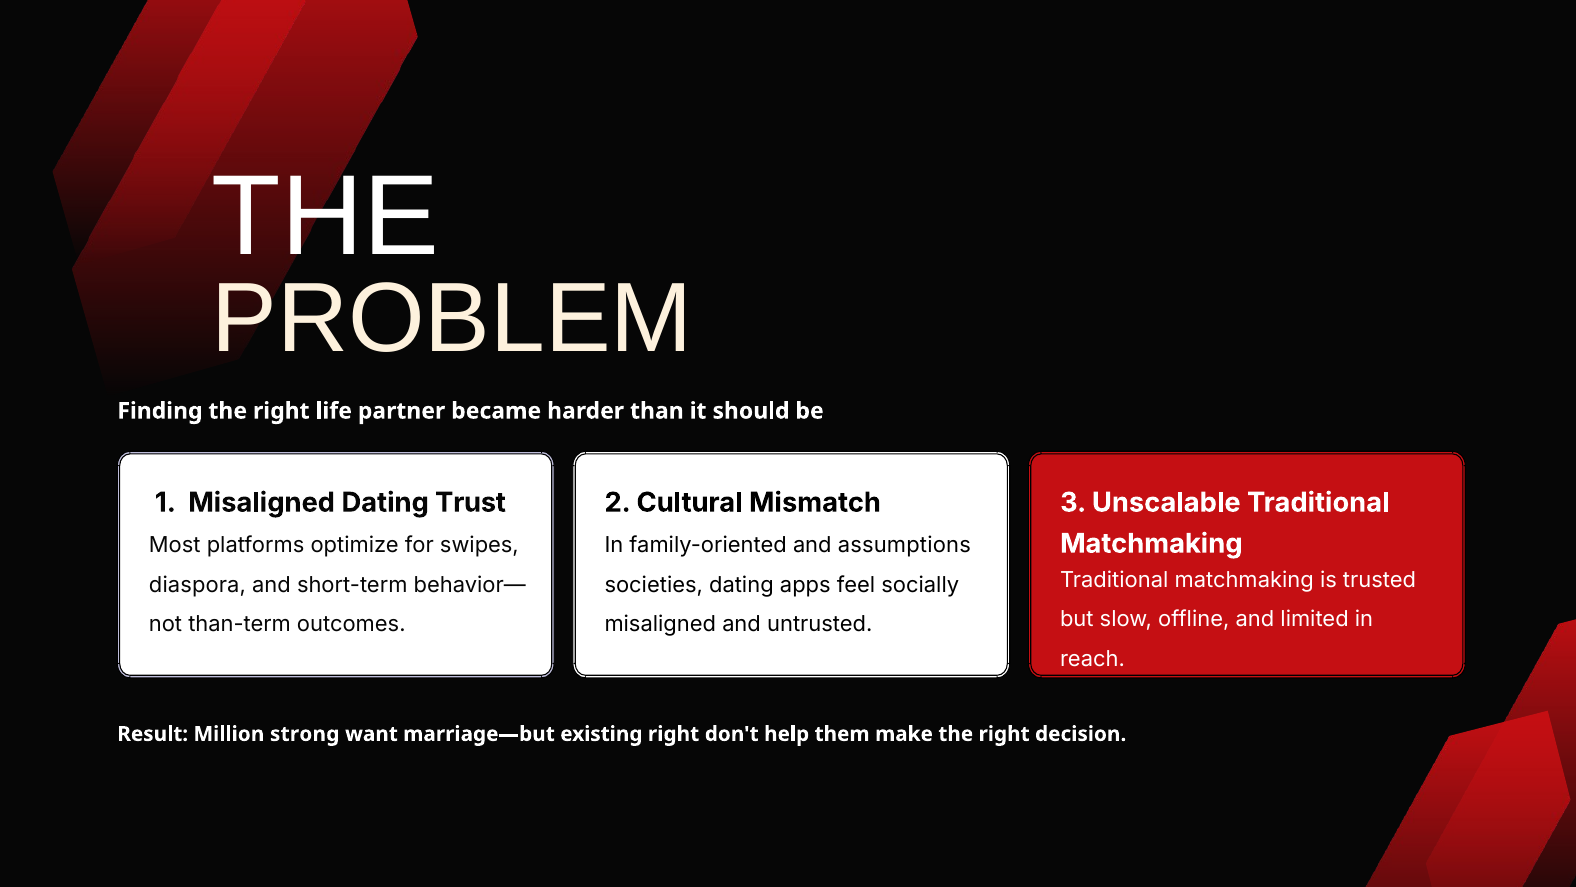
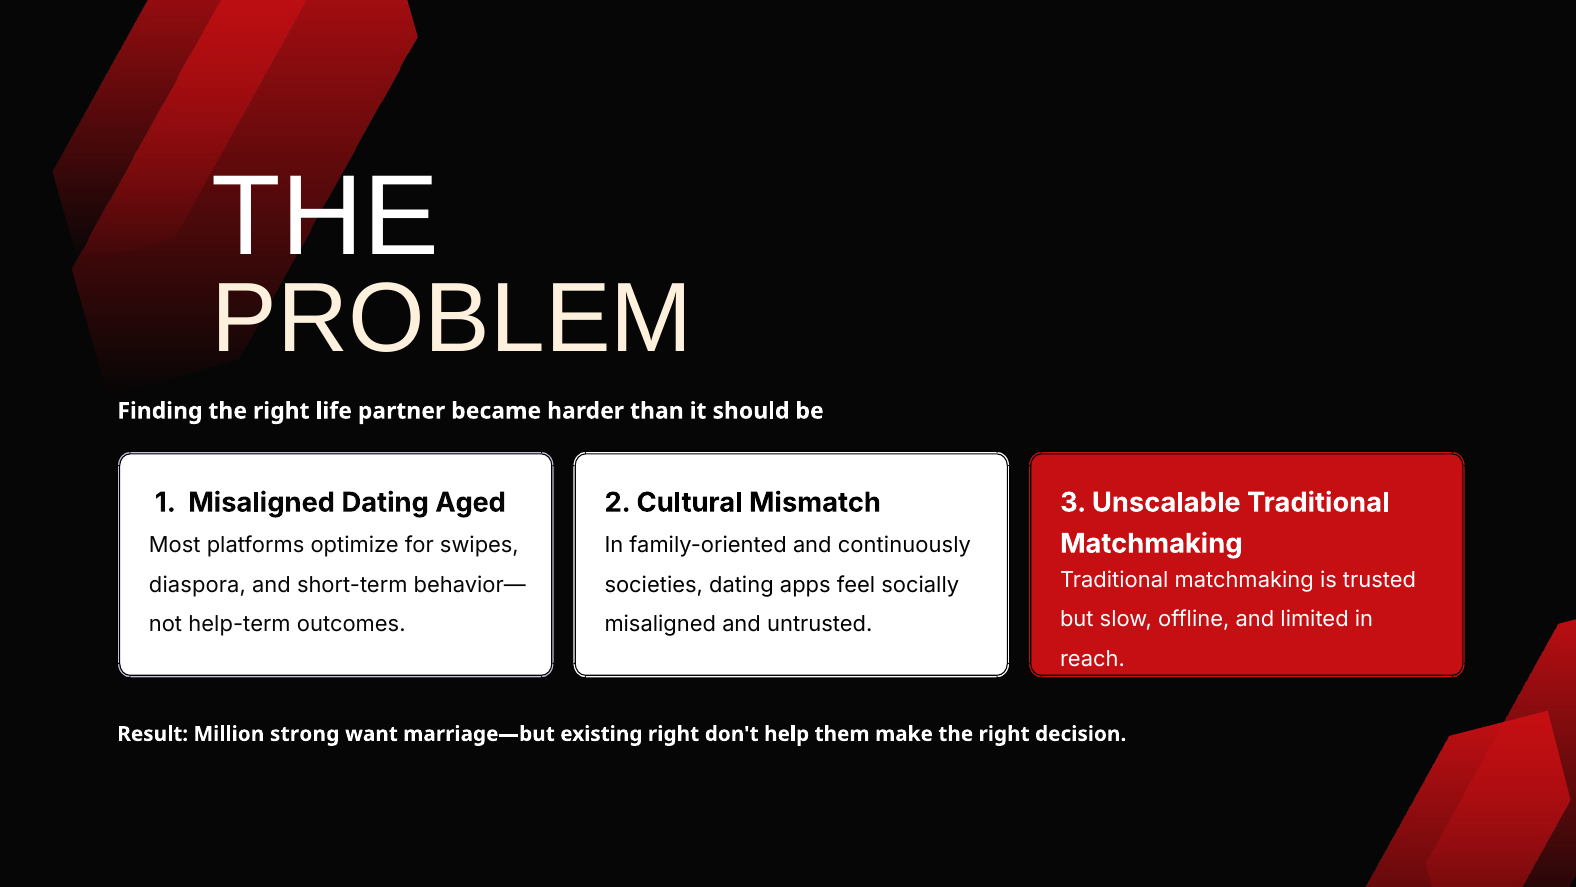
Trust: Trust -> Aged (471, 502)
assumptions: assumptions -> continuously (904, 545)
than-term: than-term -> help-term (239, 624)
